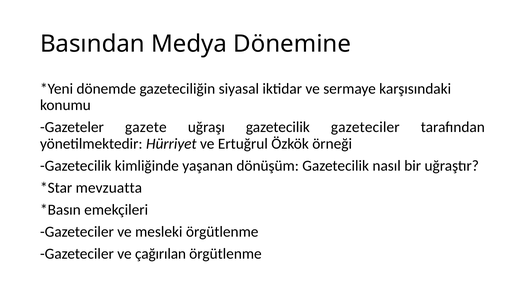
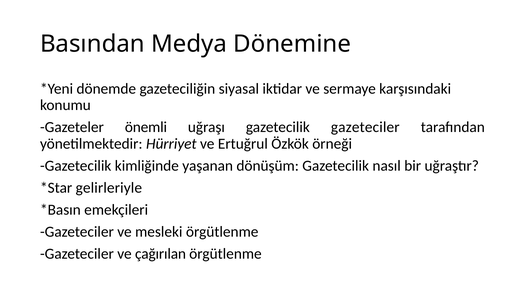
gazete: gazete -> önemli (146, 127)
mevzuatta: mevzuatta -> gelirleriyle (109, 188)
